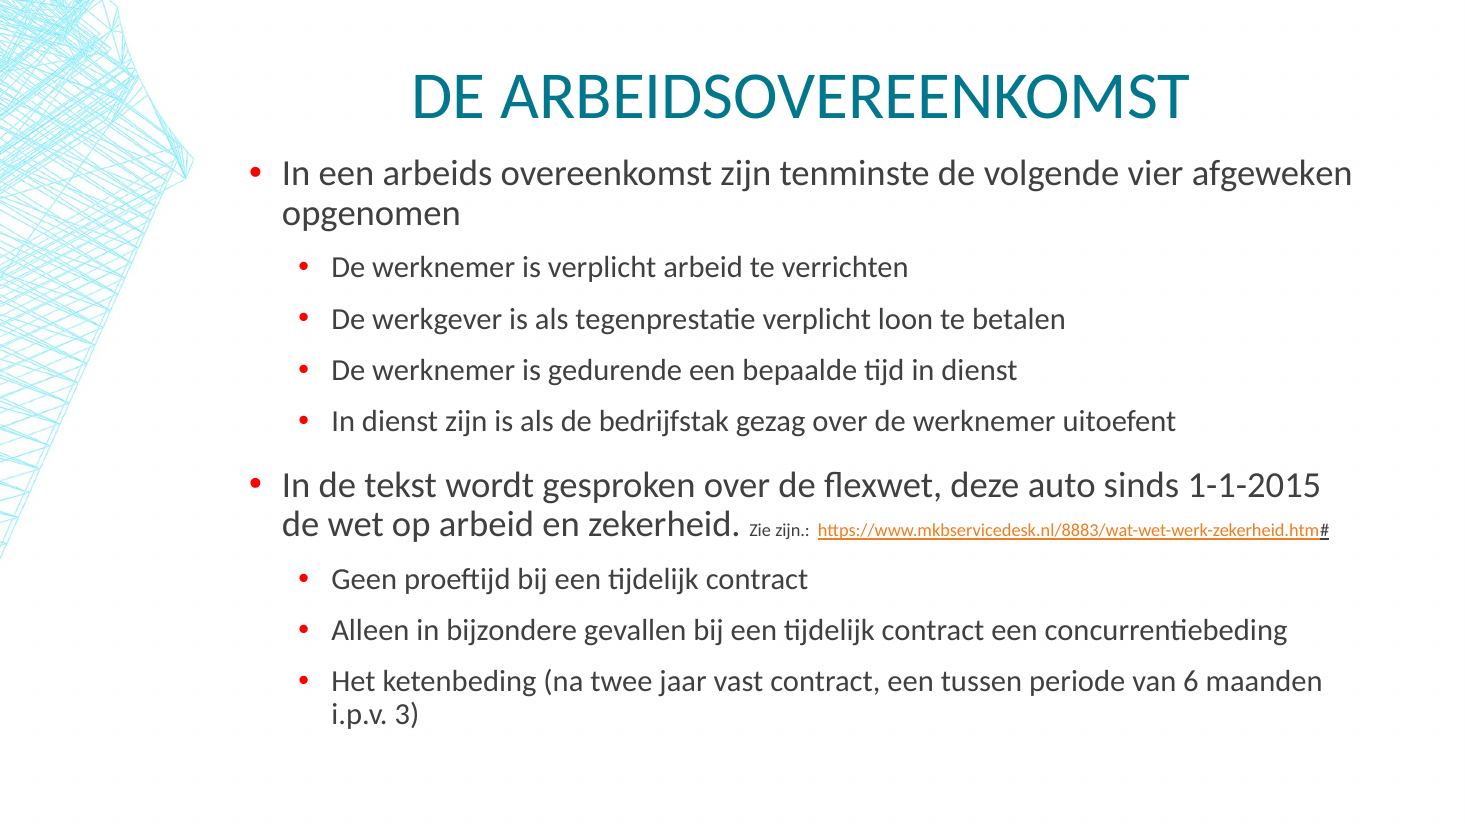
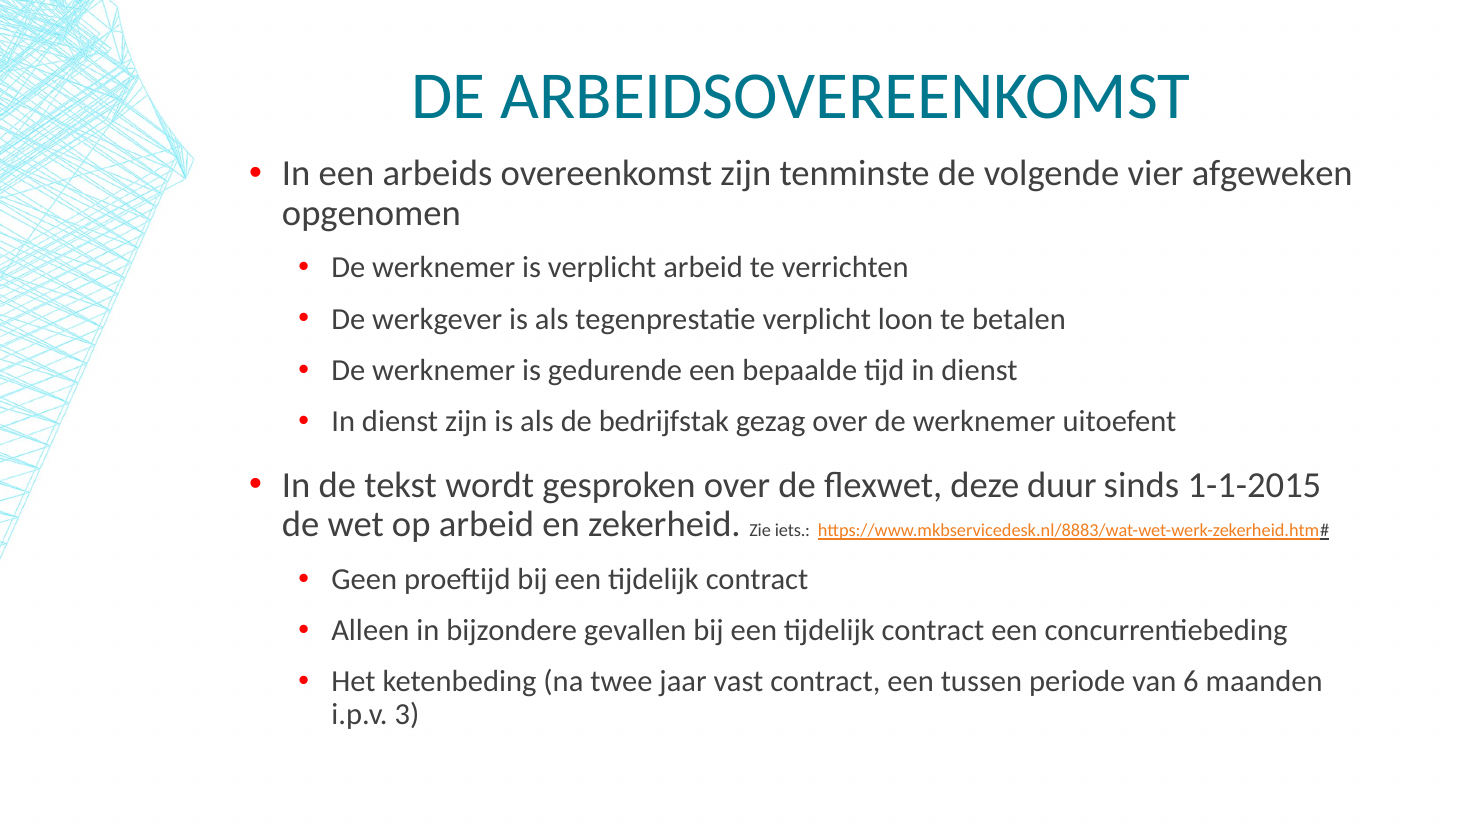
auto: auto -> duur (1062, 485)
Zie zijn: zijn -> iets (793, 531)
